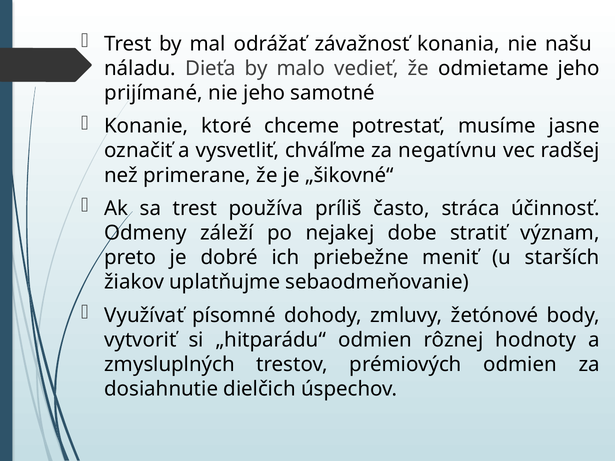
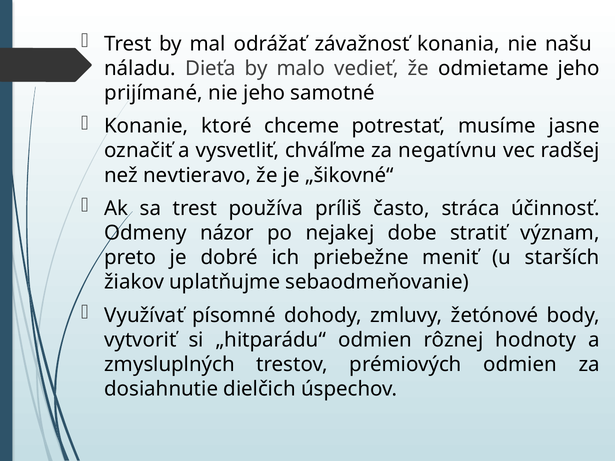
primerane: primerane -> nevtieravo (197, 175)
záleží: záleží -> názor (227, 233)
